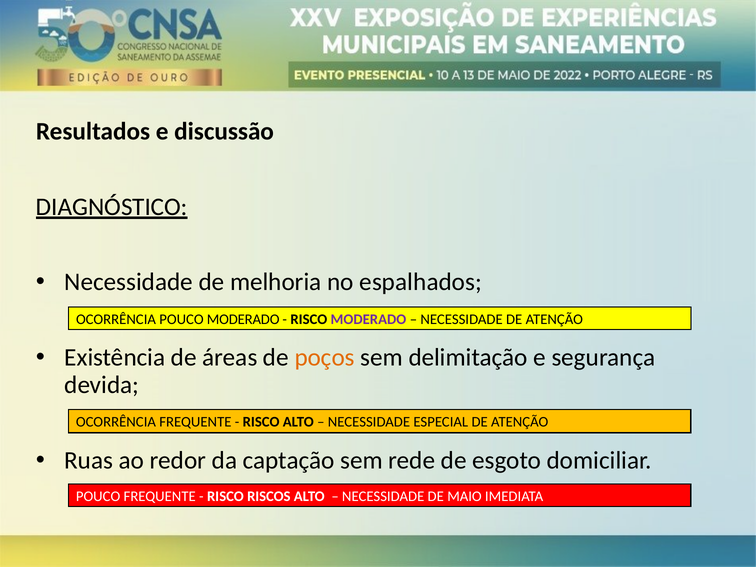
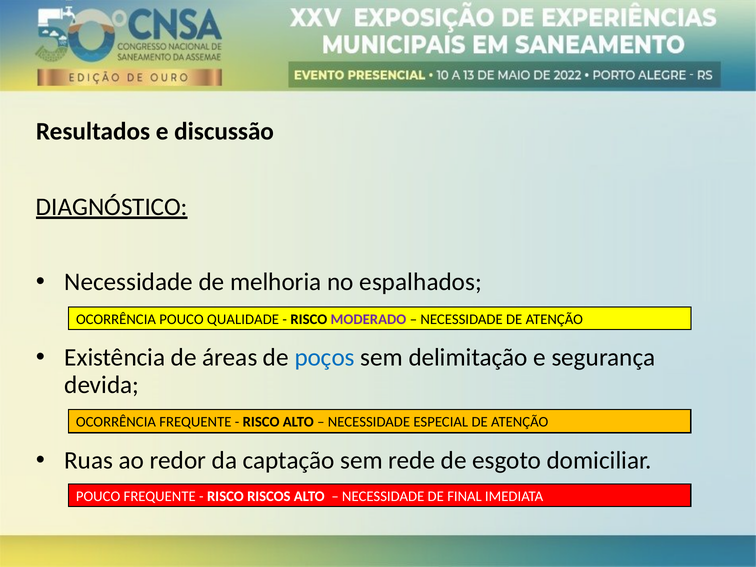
POUCO MODERADO: MODERADO -> QUALIDADE (243, 319)
poços colour: orange -> blue (325, 358)
MAIO: MAIO -> FINAL (465, 496)
